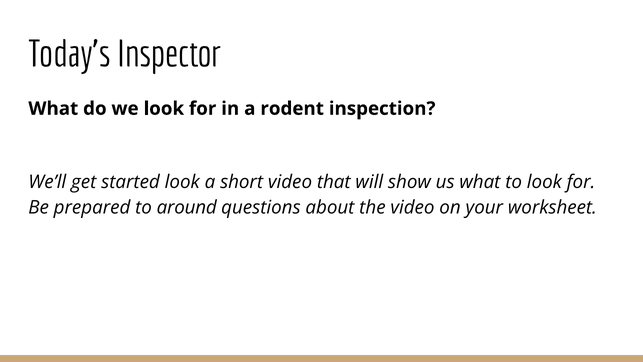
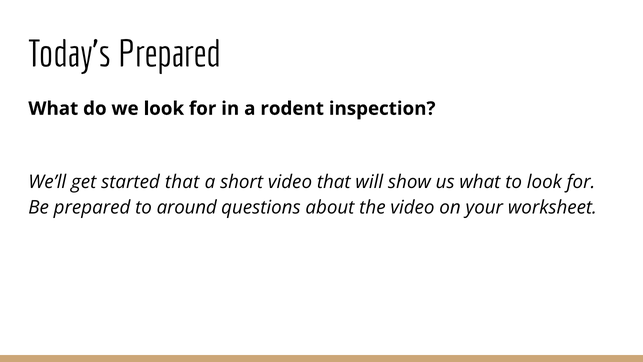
Today’s Inspector: Inspector -> Prepared (169, 54)
started look: look -> that (182, 182)
